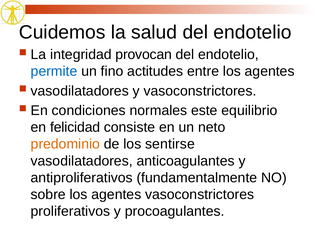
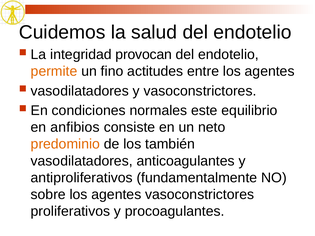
permite colour: blue -> orange (54, 71)
felicidad: felicidad -> anfibios (75, 127)
sentirse: sentirse -> también (170, 144)
